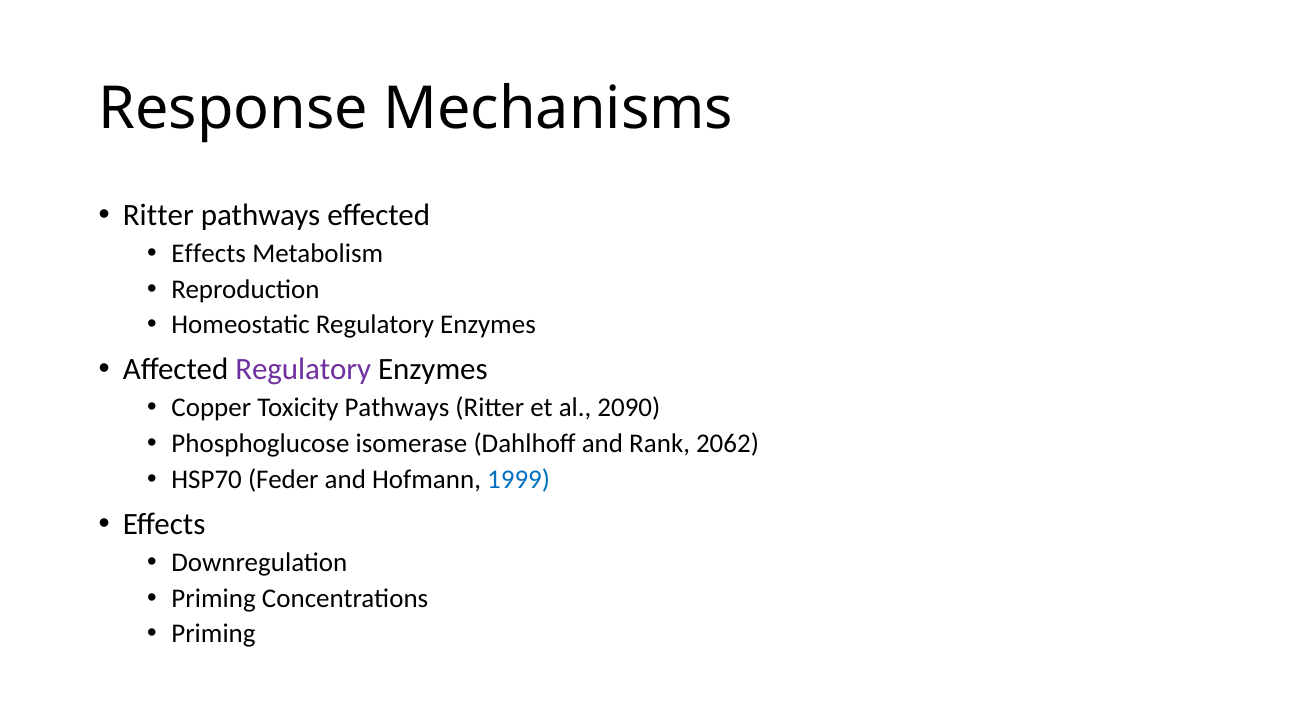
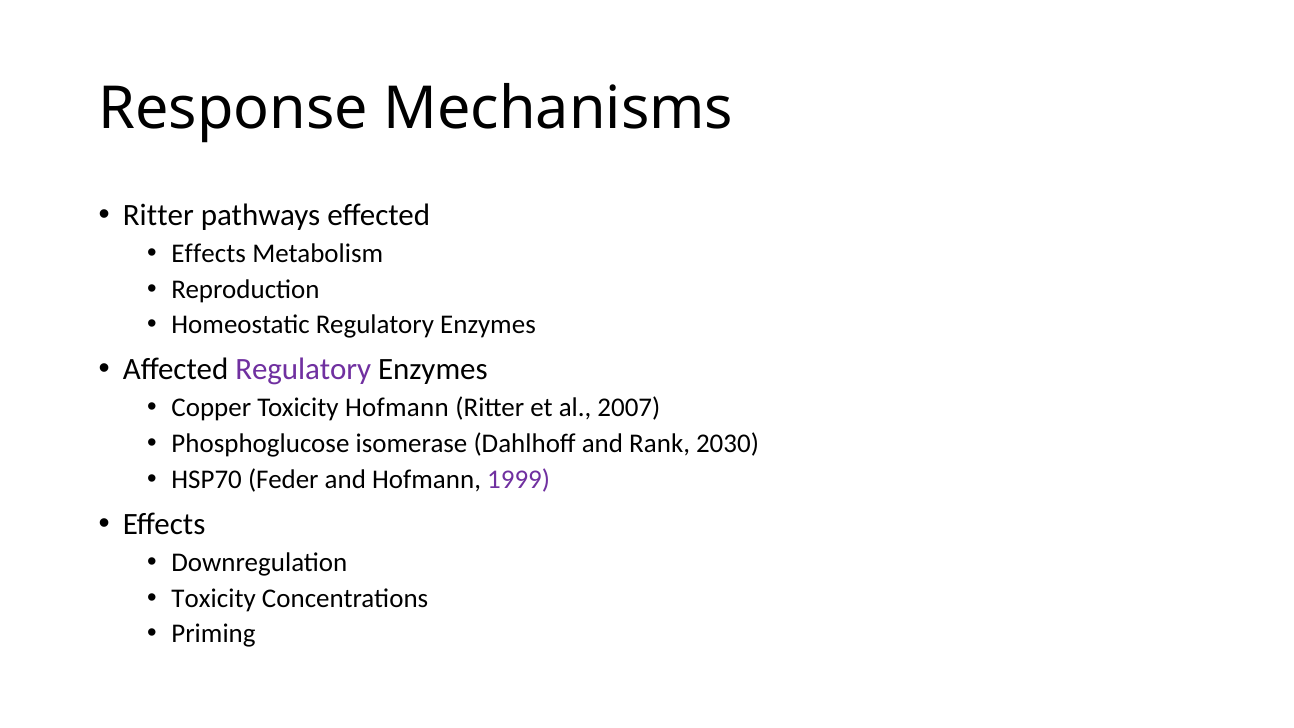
Toxicity Pathways: Pathways -> Hofmann (397, 408)
2090: 2090 -> 2007 (629, 408)
2062: 2062 -> 2030 (727, 444)
1999 colour: blue -> purple (519, 479)
Priming: Priming -> Toxicity (214, 598)
